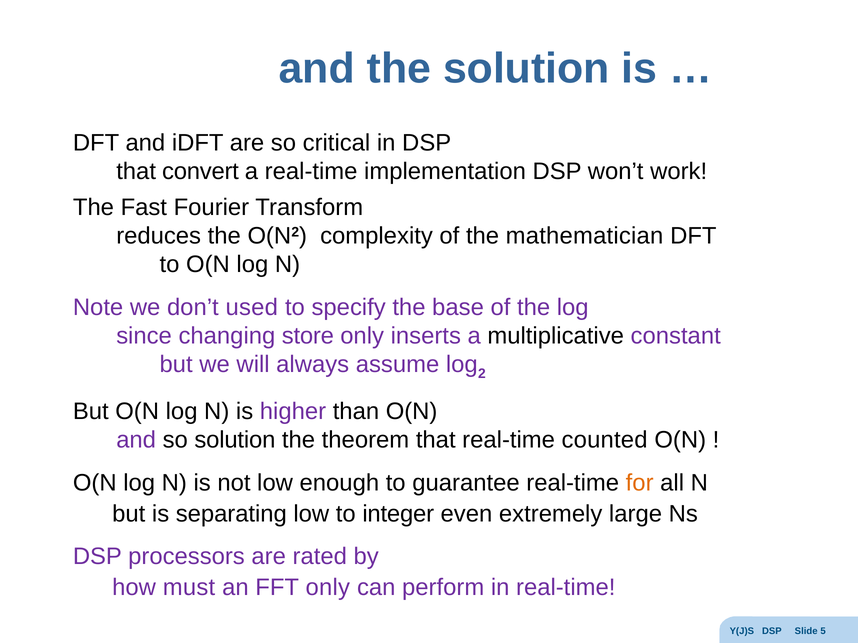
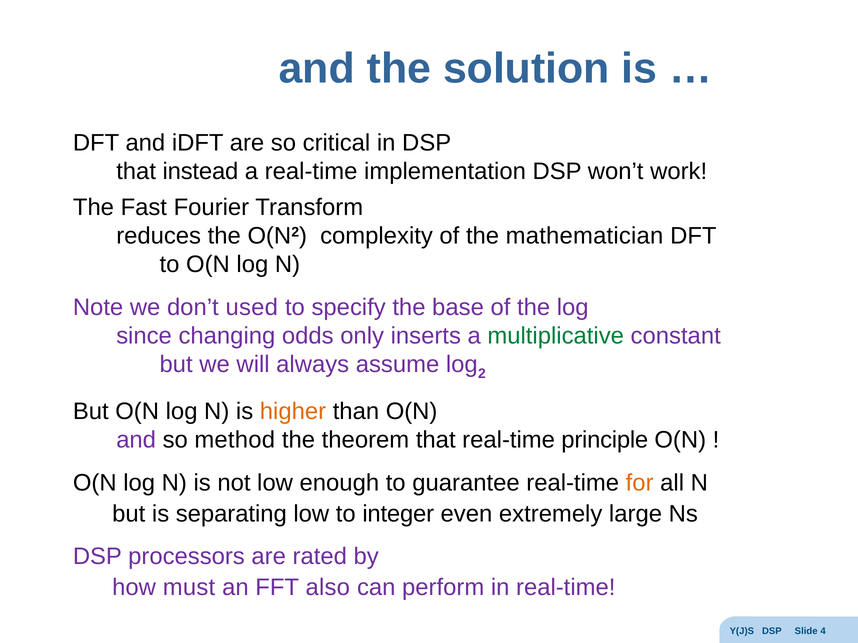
convert: convert -> instead (200, 172)
store: store -> odds (308, 336)
multiplicative colour: black -> green (556, 336)
higher colour: purple -> orange (293, 412)
so solution: solution -> method (235, 440)
counted: counted -> principle (605, 440)
FFT only: only -> also (328, 588)
5: 5 -> 4 (823, 632)
